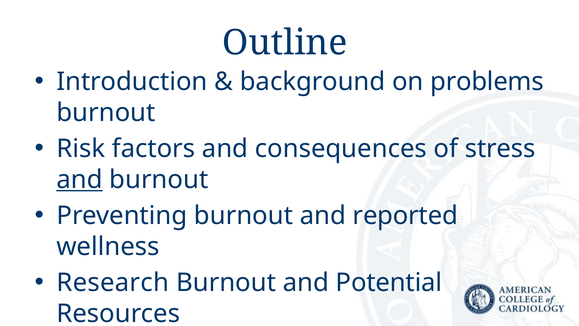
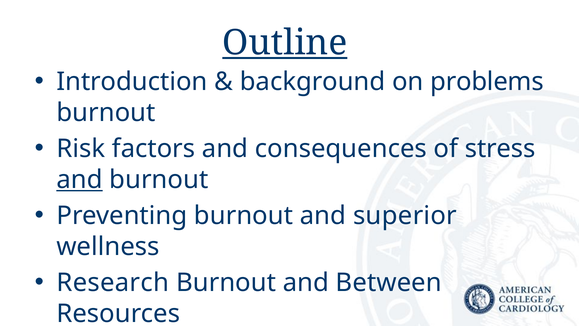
Outline underline: none -> present (285, 43)
reported: reported -> superior (405, 216)
Potential: Potential -> Between (389, 282)
